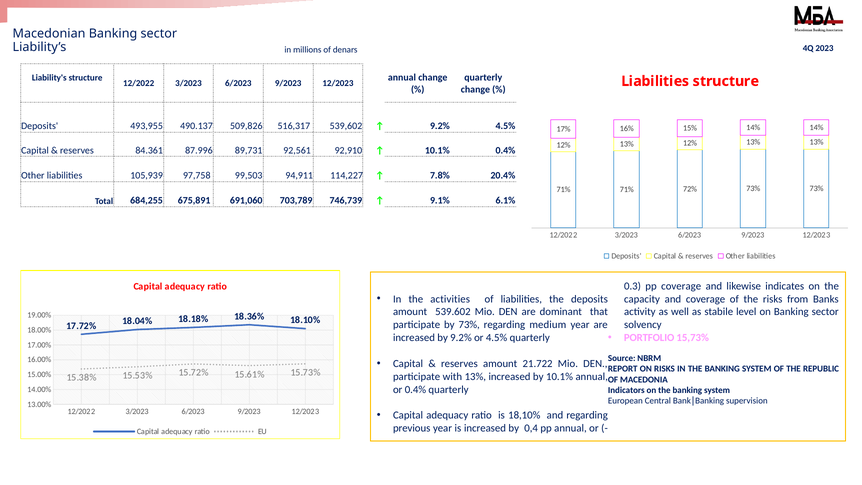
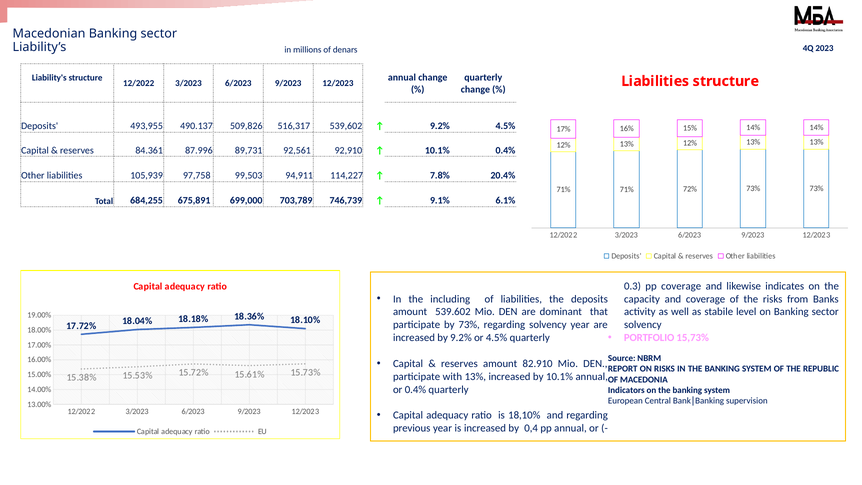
691,060: 691,060 -> 699,000 (246, 201)
activities: activities -> including (450, 299)
regarding medium: medium -> solvency (548, 325)
21.722: 21.722 -> 82.910 (538, 364)
